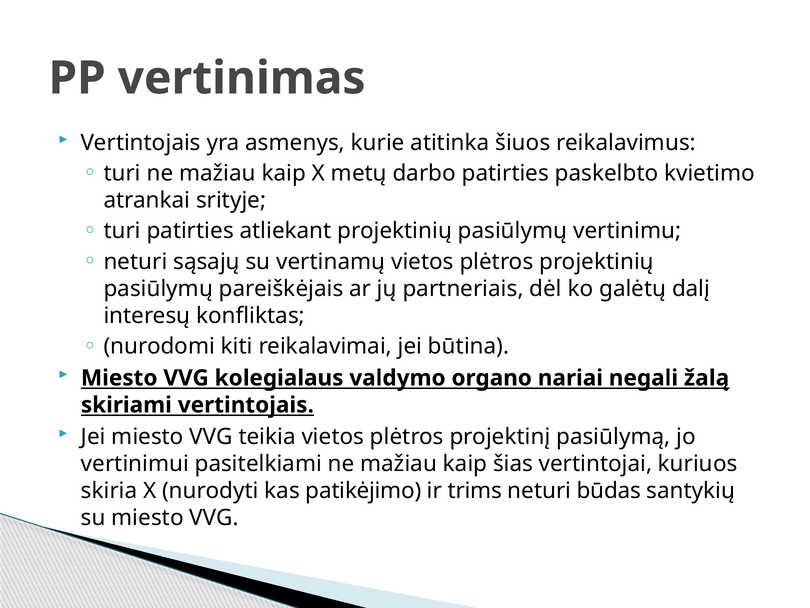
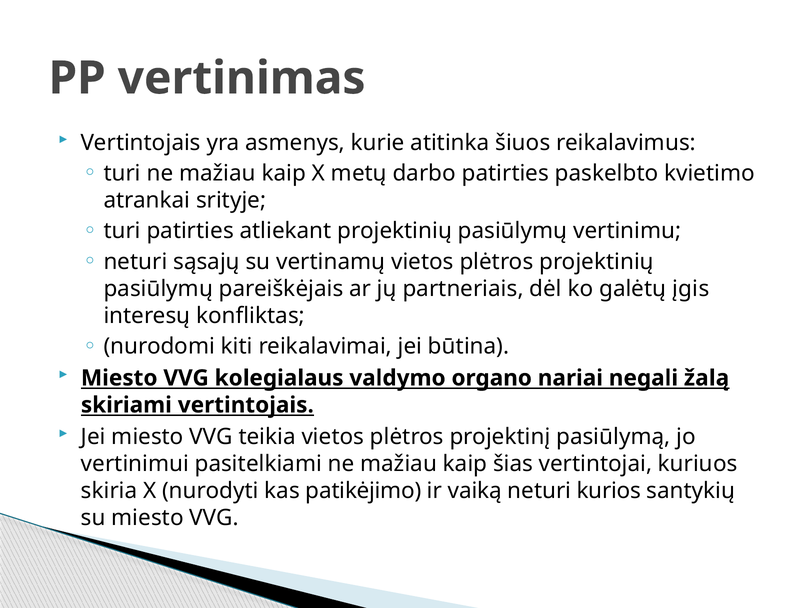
dalį: dalį -> įgis (691, 289)
trims: trims -> vaiką (475, 490)
būdas: būdas -> kurios (609, 490)
